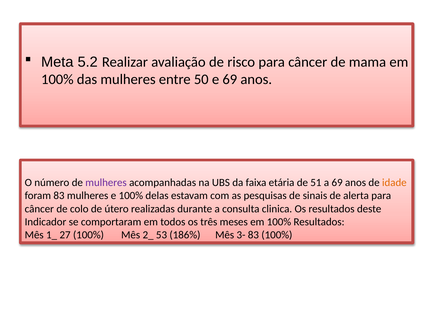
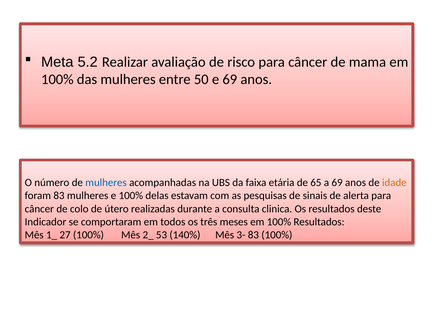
mulheres colour: purple -> blue (106, 183)
51: 51 -> 65 (316, 183)
186%: 186% -> 140% (185, 235)
